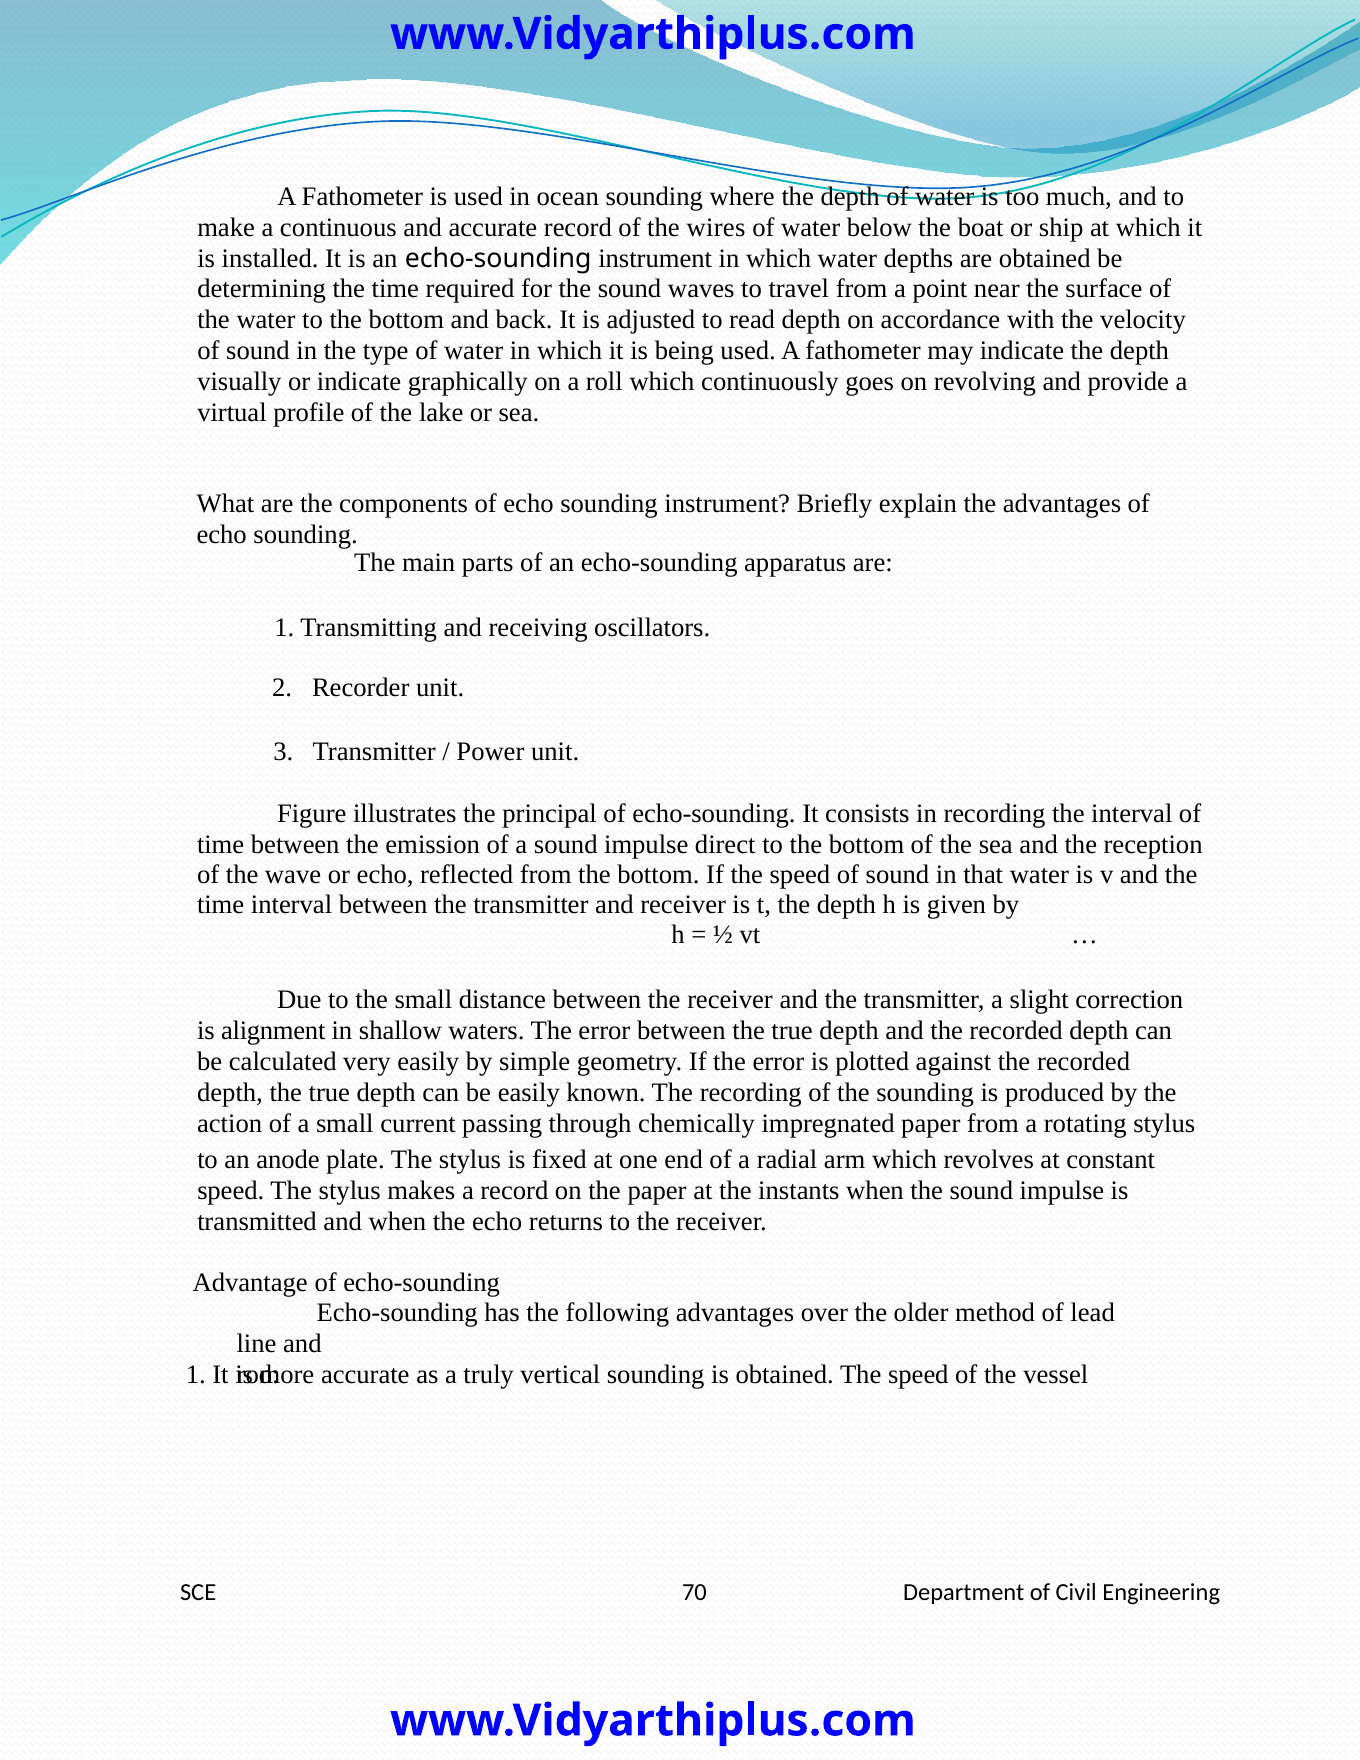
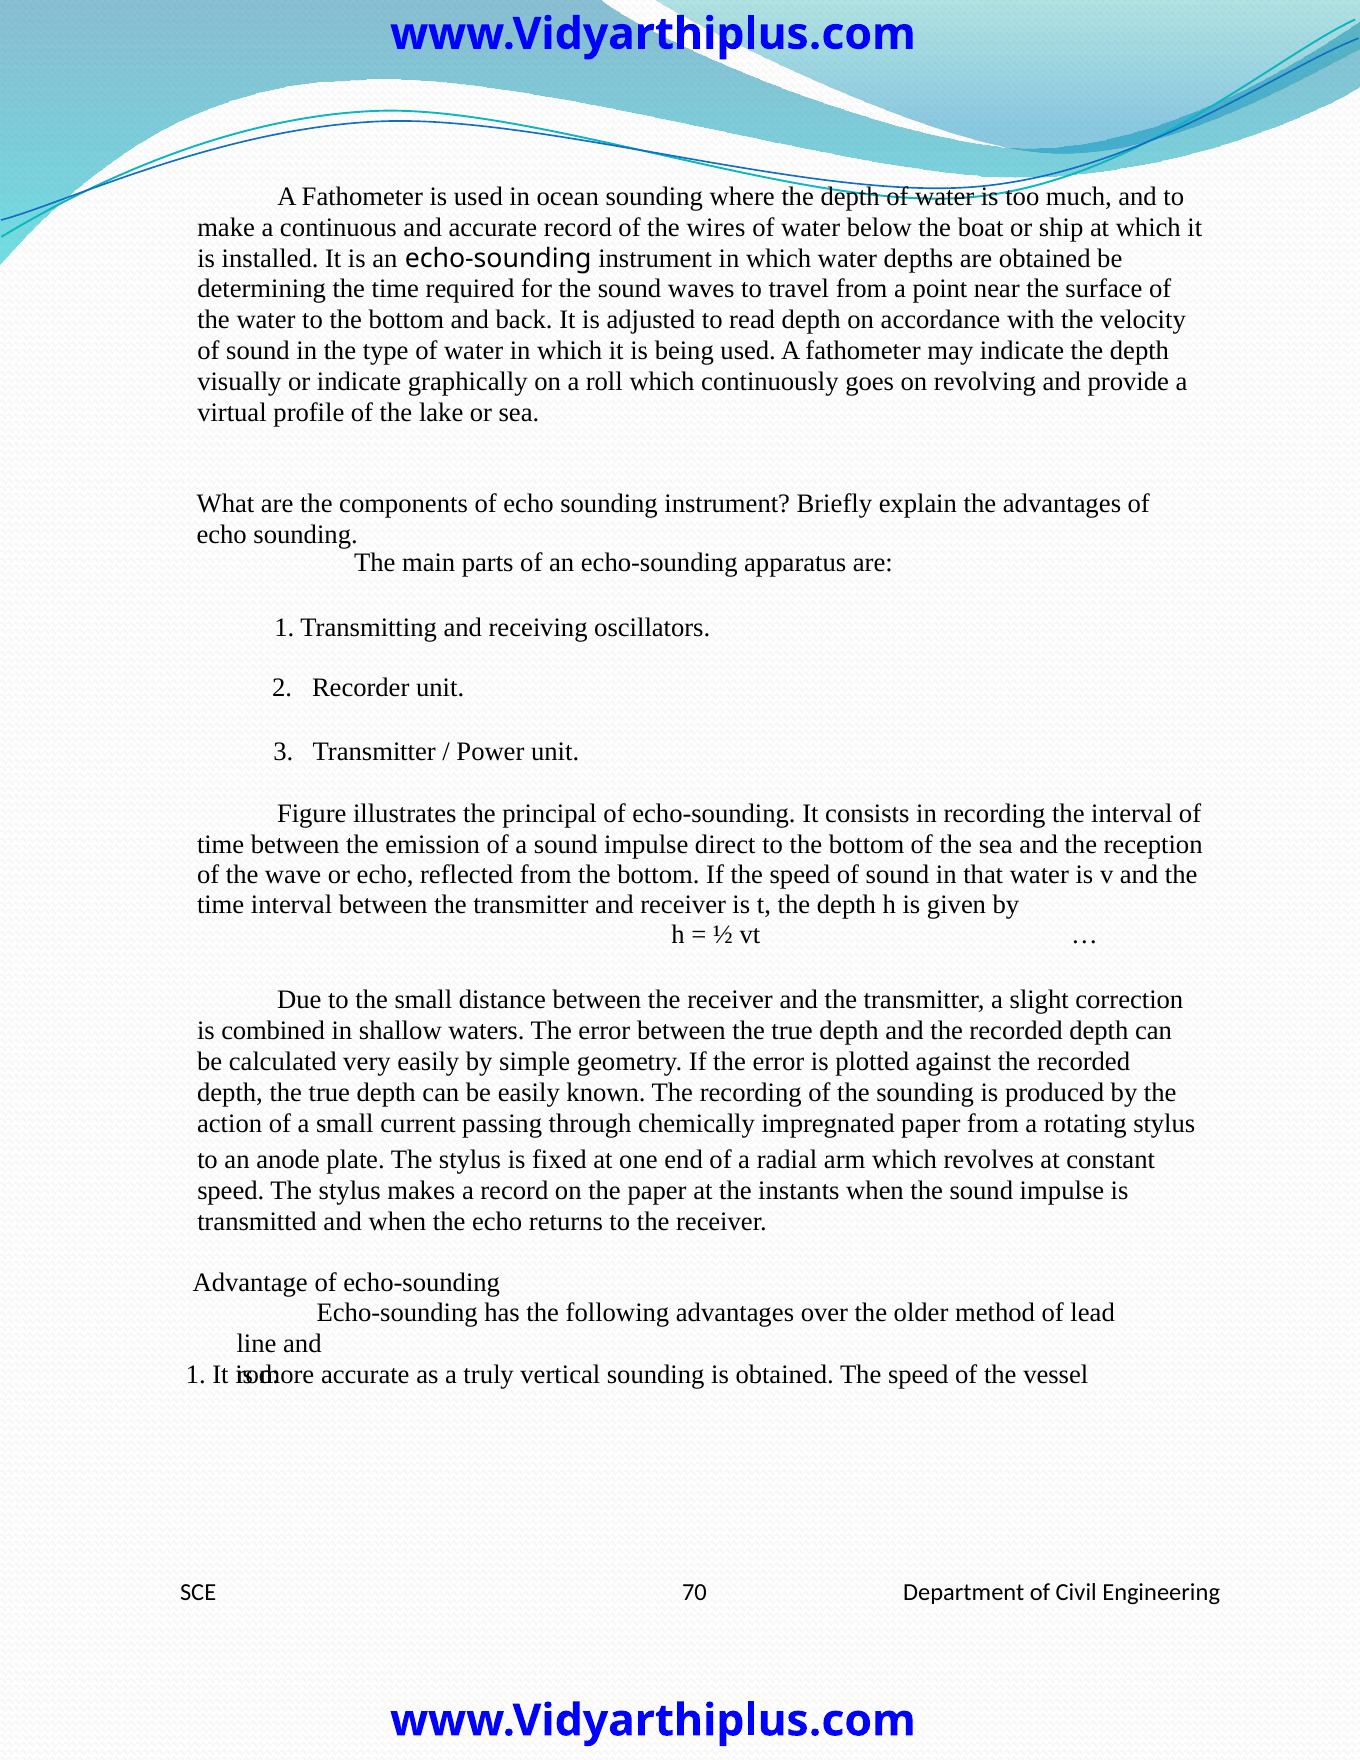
alignment: alignment -> combined (273, 1030)
